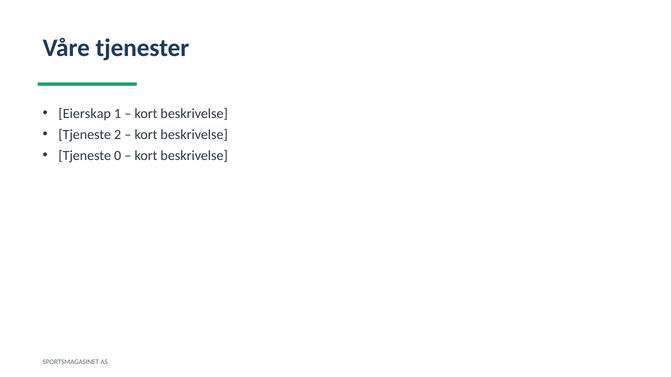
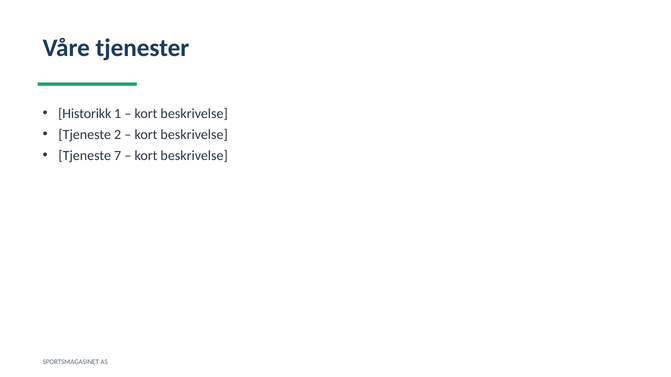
Eierskap: Eierskap -> Historikk (85, 114)
0: 0 -> 7 (118, 156)
